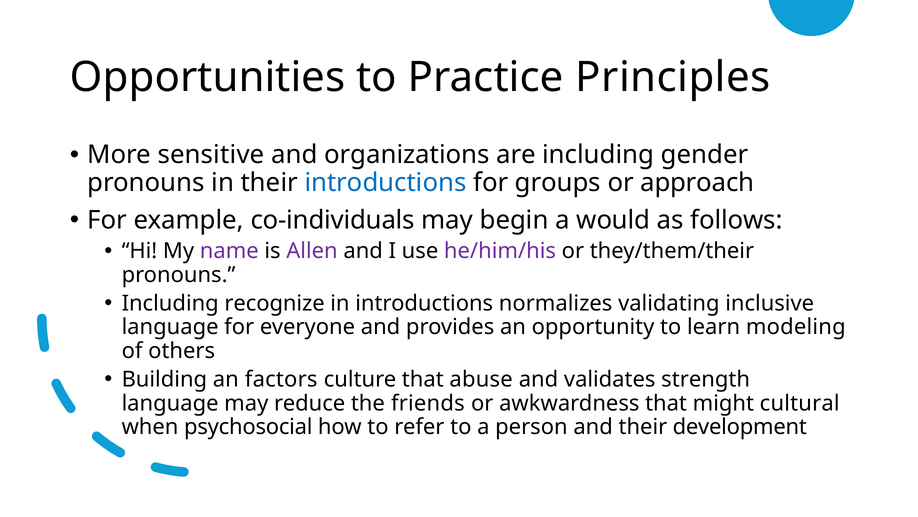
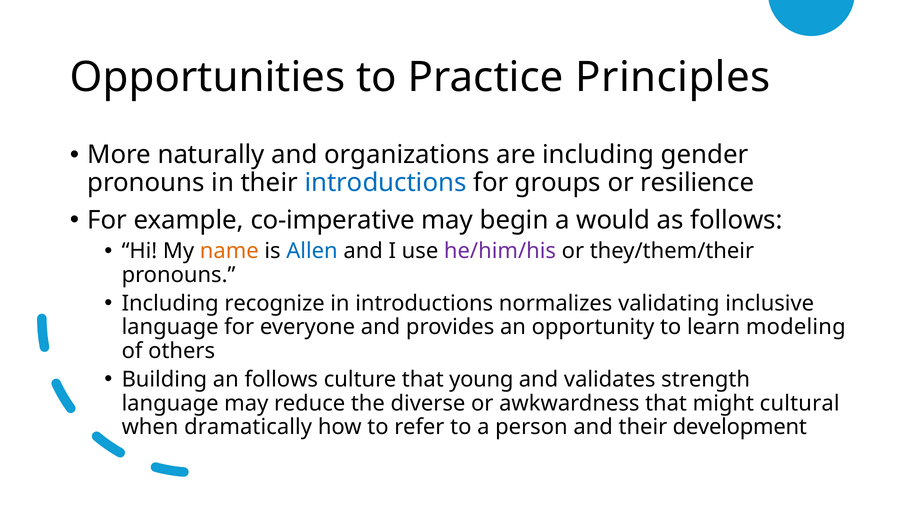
sensitive: sensitive -> naturally (211, 155)
approach: approach -> resilience (697, 183)
co-individuals: co-individuals -> co-imperative (333, 220)
name colour: purple -> orange (229, 251)
Allen colour: purple -> blue (312, 251)
an factors: factors -> follows (281, 379)
abuse: abuse -> young (481, 379)
friends: friends -> diverse (428, 403)
psychosocial: psychosocial -> dramatically (248, 426)
